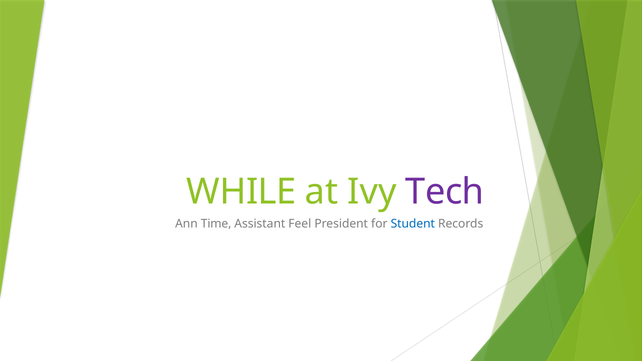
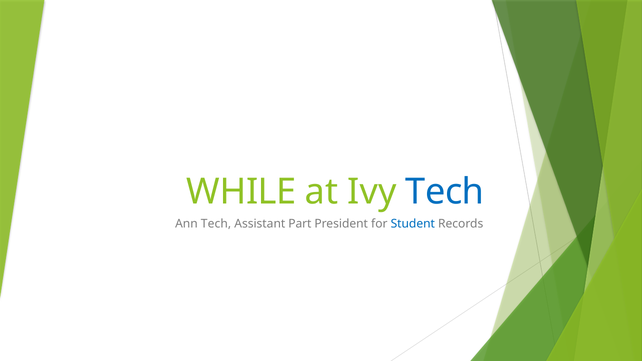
Tech colour: purple -> blue (445, 192)
Ann Time: Time -> Tech (216, 224)
Feel: Feel -> Part (300, 224)
